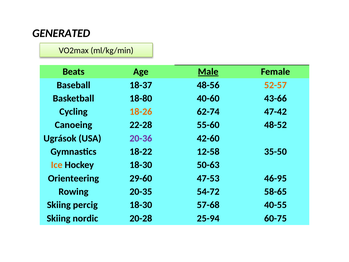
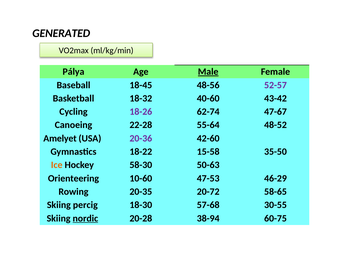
Beats: Beats -> Pálya (73, 72)
18-37: 18-37 -> 18-45 (141, 85)
52-57 colour: orange -> purple (275, 85)
18-80: 18-80 -> 18-32 (141, 98)
43-66: 43-66 -> 43-42 (275, 98)
18-26 colour: orange -> purple (141, 112)
47-42: 47-42 -> 47-67 (275, 112)
55-60: 55-60 -> 55-64 (208, 125)
Ugrások: Ugrások -> Amelyet (60, 138)
12-58: 12-58 -> 15-58 (208, 152)
Hockey 18-30: 18-30 -> 58-30 (141, 165)
29-60: 29-60 -> 10-60 (141, 178)
46-95: 46-95 -> 46-29 (275, 178)
54-72: 54-72 -> 20-72 (208, 191)
40-55: 40-55 -> 30-55 (275, 205)
nordic underline: none -> present (85, 218)
25-94: 25-94 -> 38-94 (208, 218)
